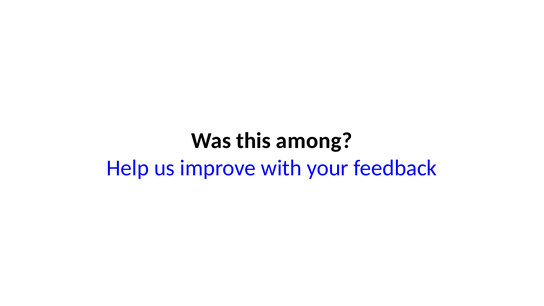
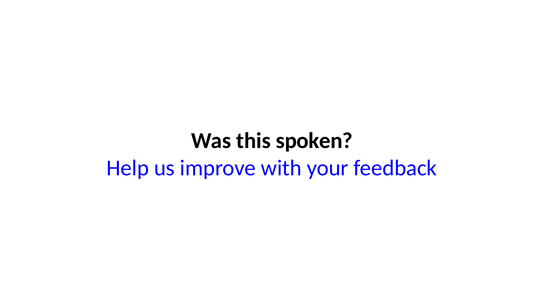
among: among -> spoken (314, 141)
